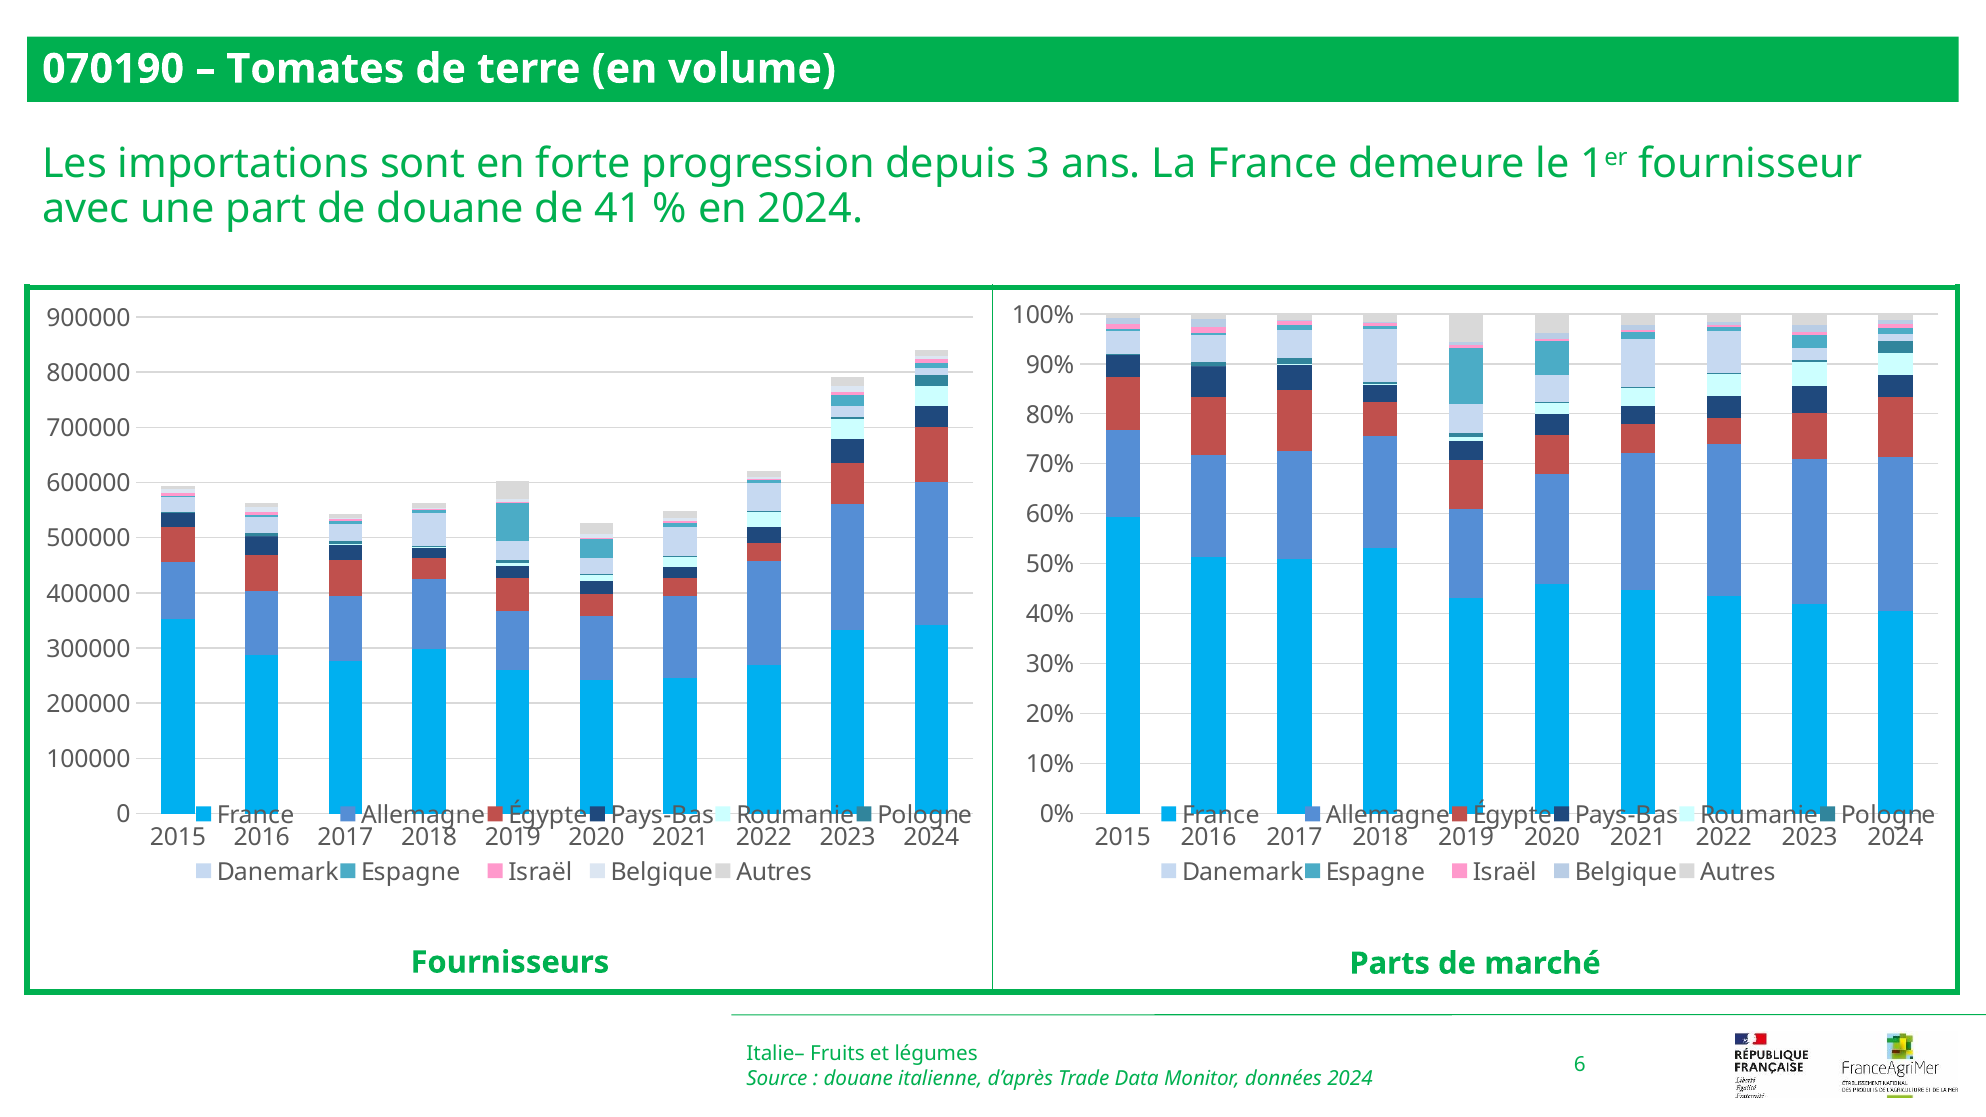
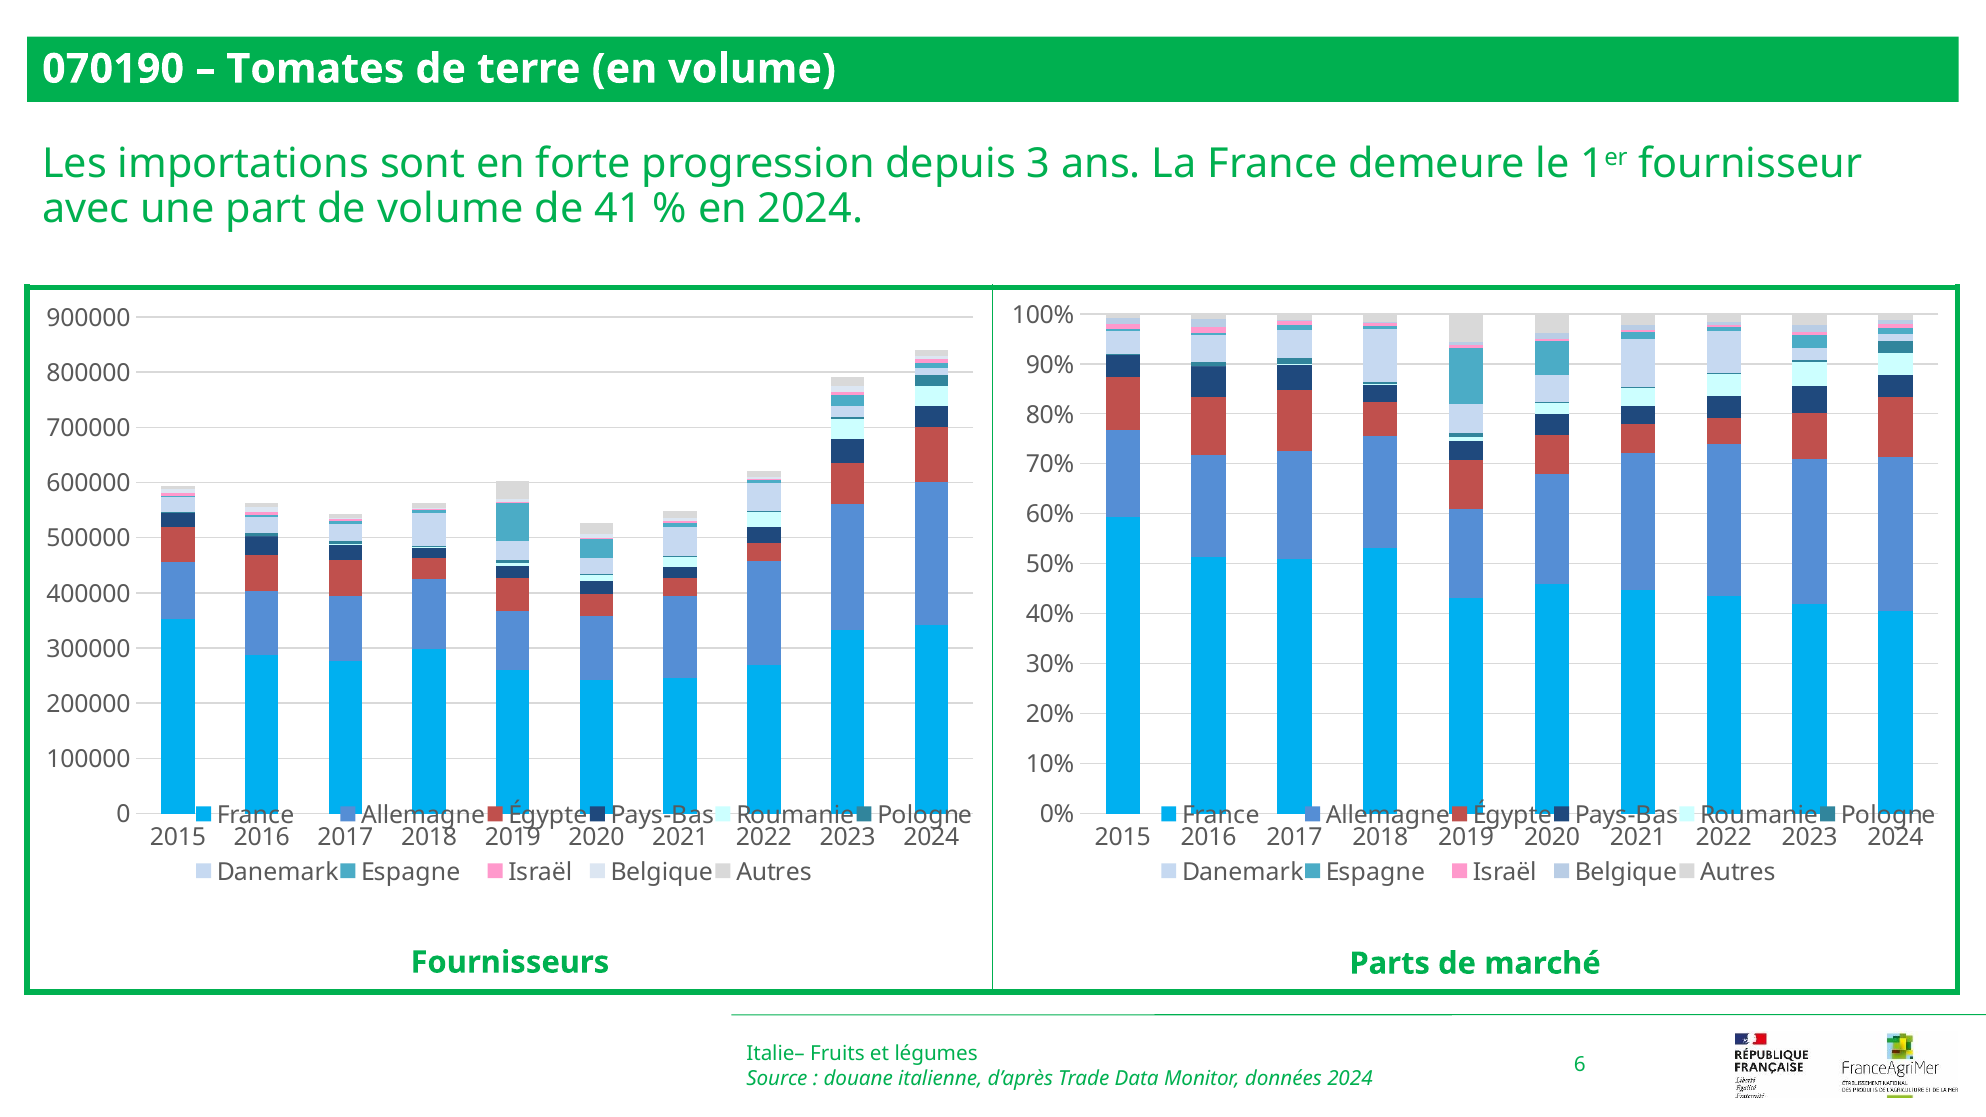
de douane: douane -> volume (450, 209)
